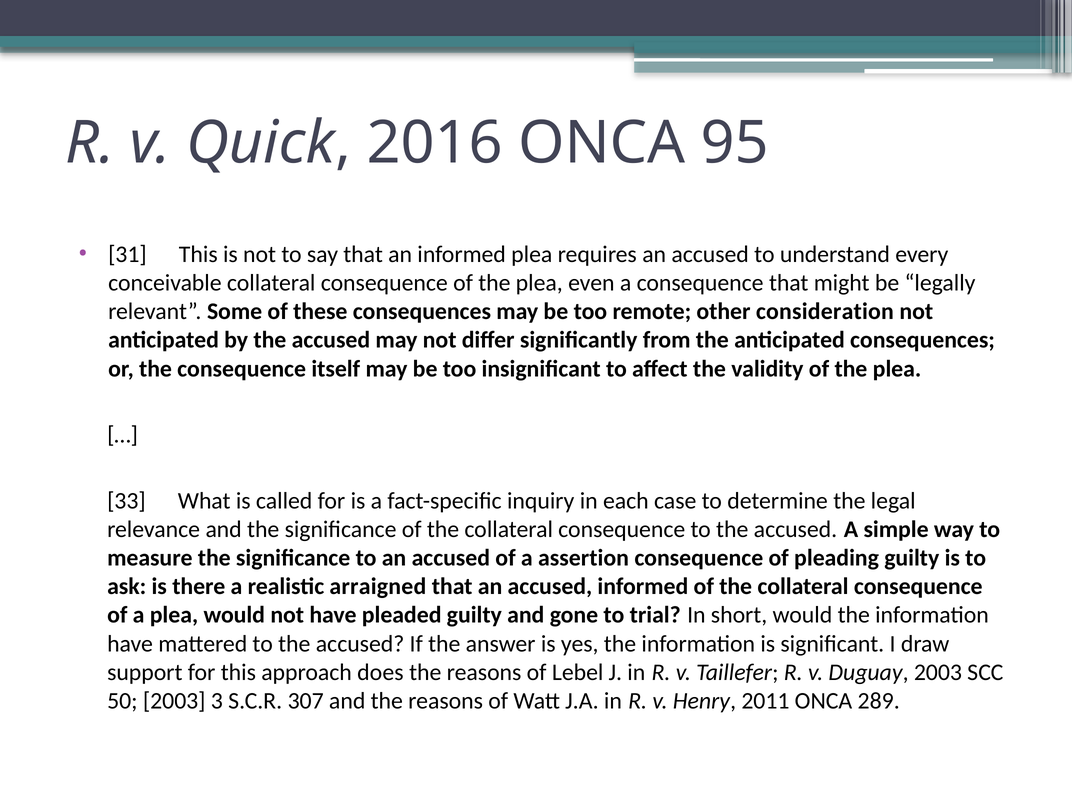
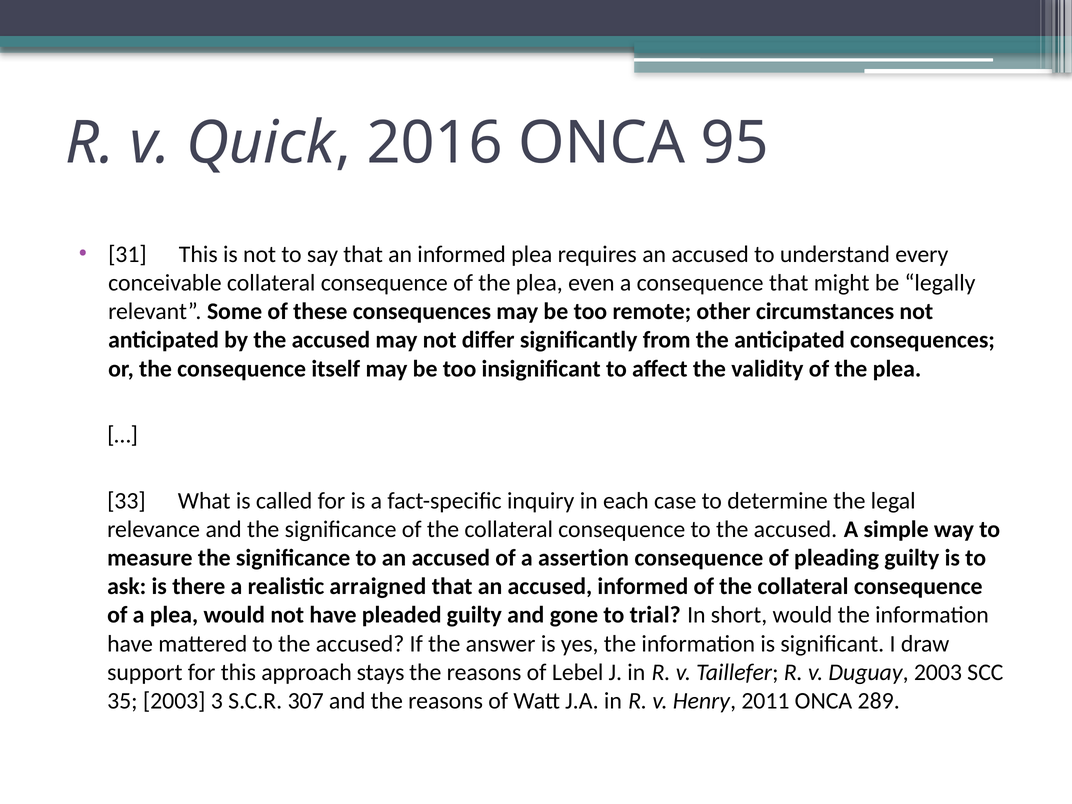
consideration: consideration -> circumstances (825, 312)
does: does -> stays (381, 672)
50: 50 -> 35 (122, 701)
